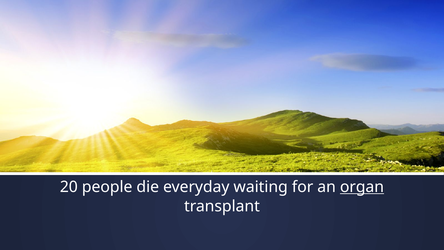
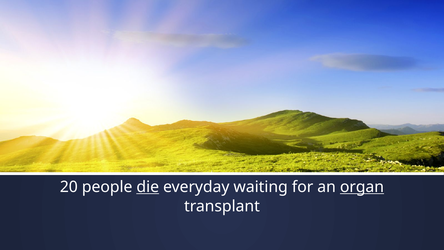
die underline: none -> present (148, 187)
